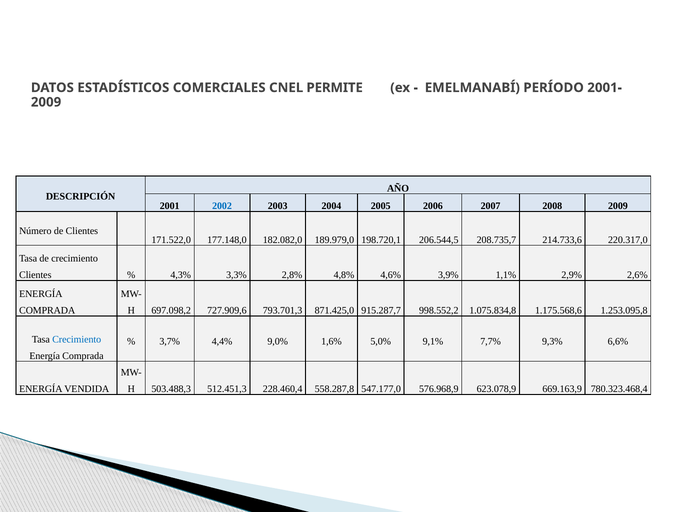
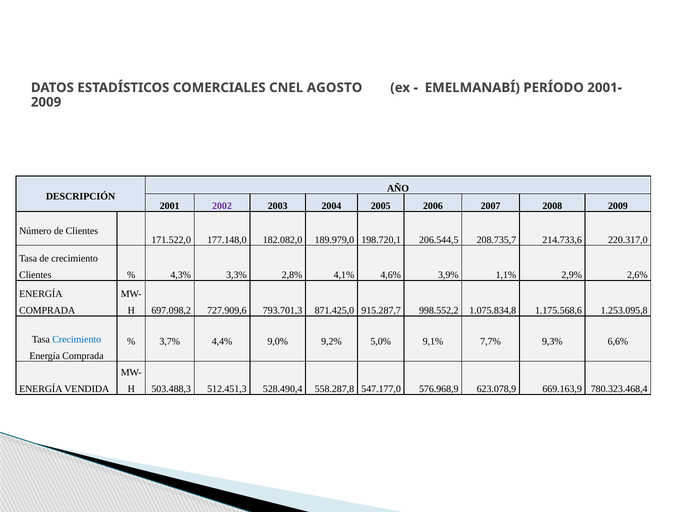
PERMITE: PERMITE -> AGOSTO (335, 88)
2002 colour: blue -> purple (222, 206)
4,8%: 4,8% -> 4,1% (344, 275)
1,6%: 1,6% -> 9,2% (331, 342)
228.460,4: 228.460,4 -> 528.490,4 (283, 389)
